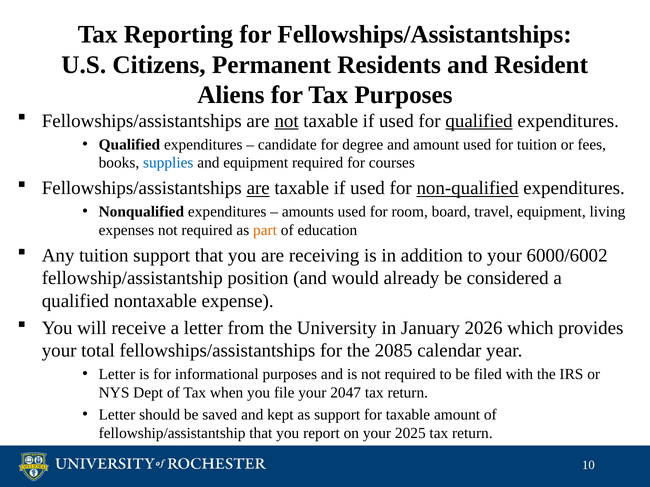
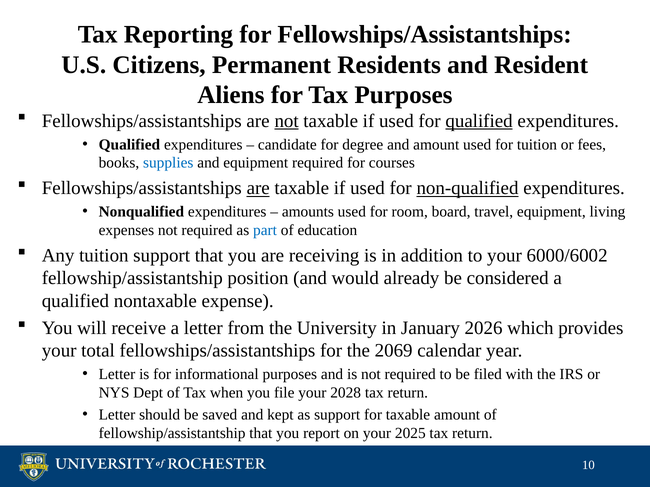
part colour: orange -> blue (265, 230)
2085: 2085 -> 2069 (394, 351)
2047: 2047 -> 2028 (346, 393)
